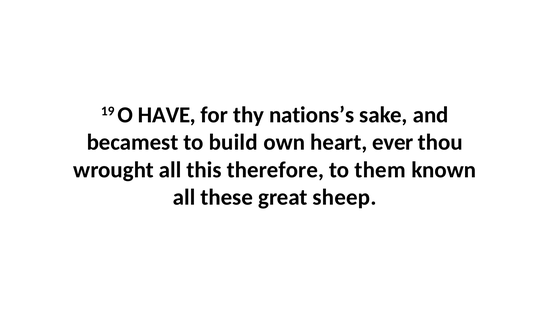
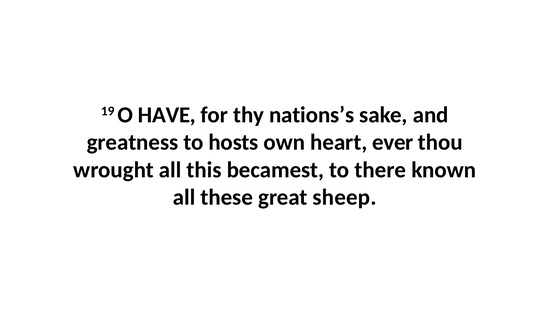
becamest: becamest -> greatness (132, 143)
build: build -> hosts (234, 143)
therefore: therefore -> becamest (275, 170)
them: them -> there (380, 170)
